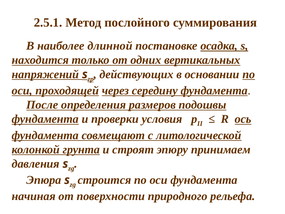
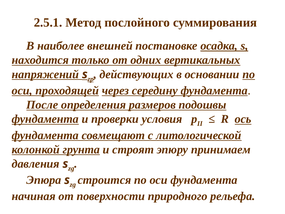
длинной: длинной -> внешней (110, 46)
